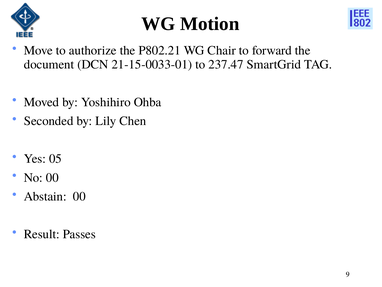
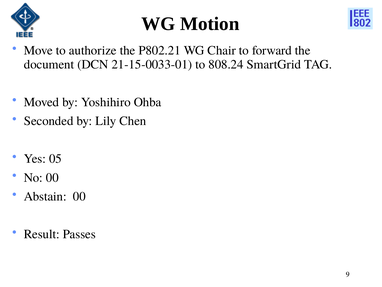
237.47: 237.47 -> 808.24 (226, 64)
